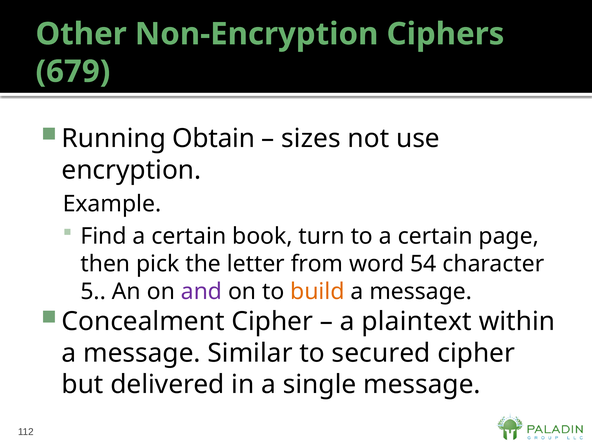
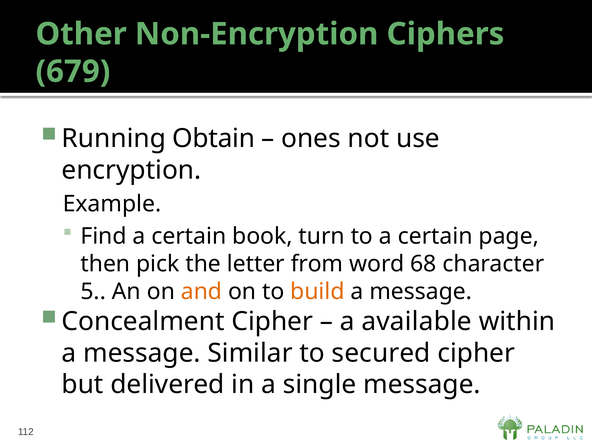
sizes: sizes -> ones (311, 138)
54: 54 -> 68 (423, 264)
and colour: purple -> orange (201, 292)
plaintext: plaintext -> available (417, 321)
